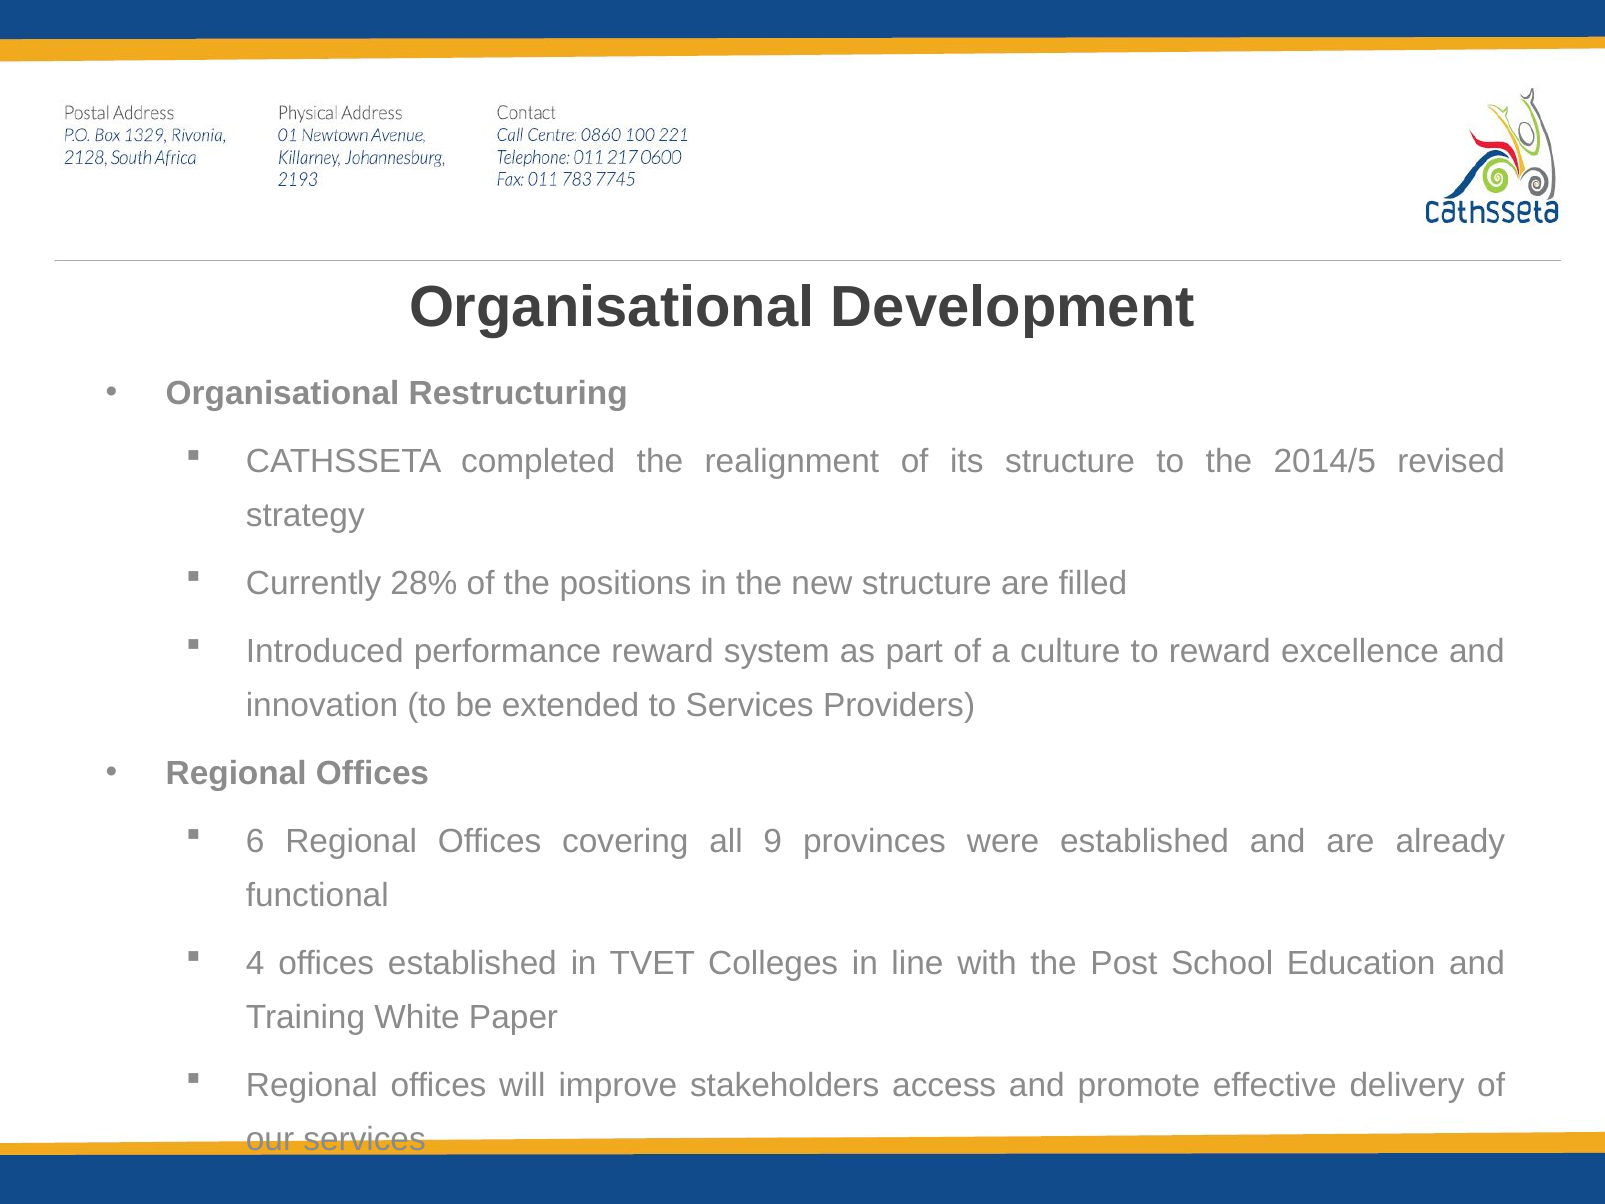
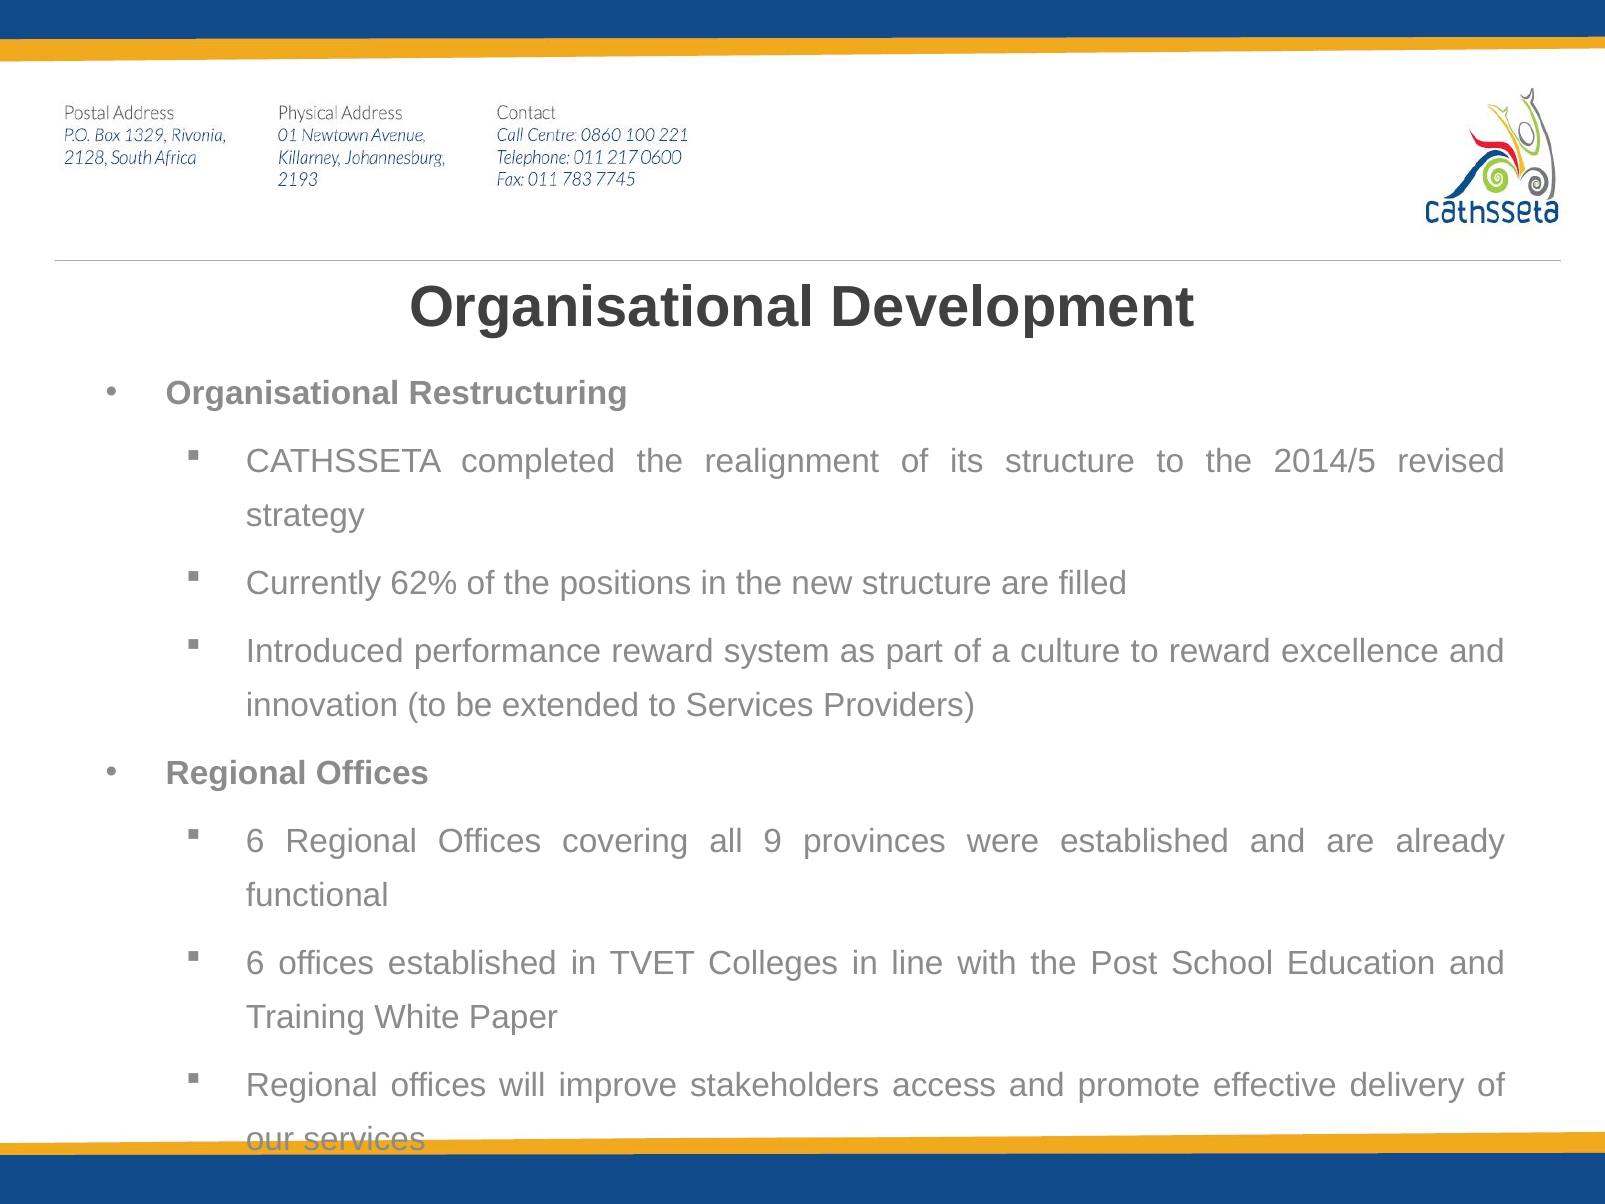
28%: 28% -> 62% (424, 583)
4: 4 -> 6 (255, 963)
